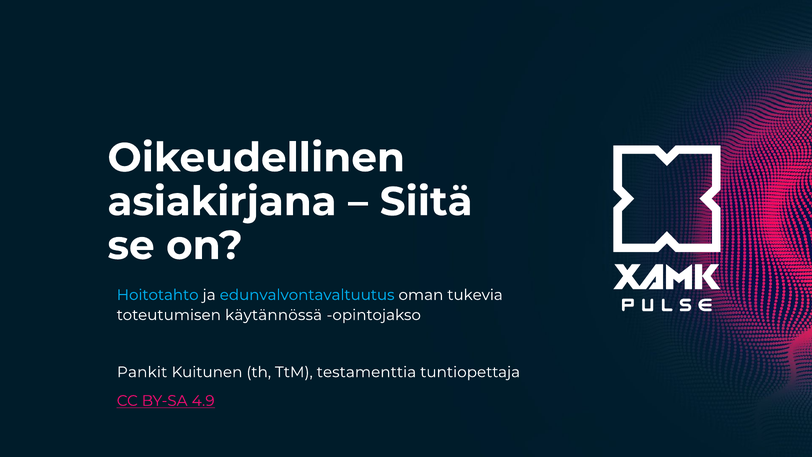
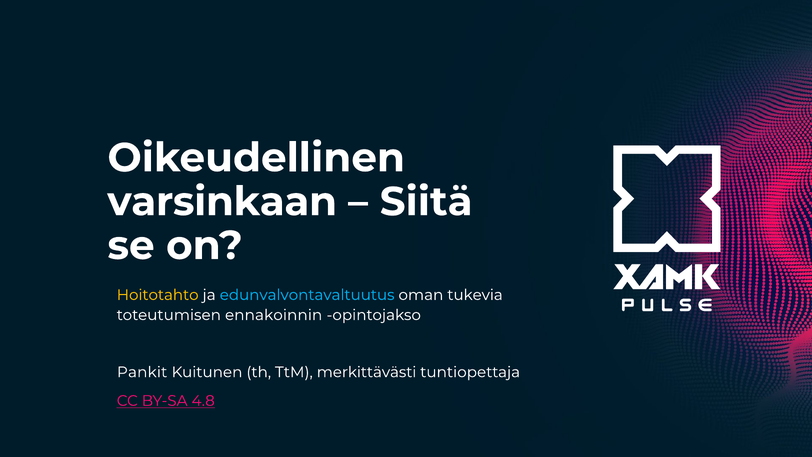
asiakirjana: asiakirjana -> varsinkaan (222, 202)
Hoitotahto colour: light blue -> yellow (158, 295)
käytännössä: käytännössä -> ennakoinnin (274, 315)
testamenttia: testamenttia -> merkittävästi (367, 372)
4.9: 4.9 -> 4.8 (203, 401)
